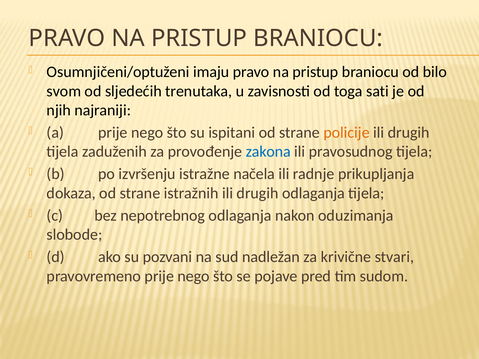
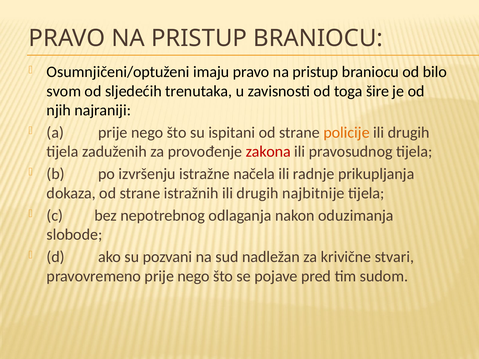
sati: sati -> šire (378, 91)
zakona colour: blue -> red (268, 152)
drugih odlaganja: odlaganja -> najbitnije (313, 193)
